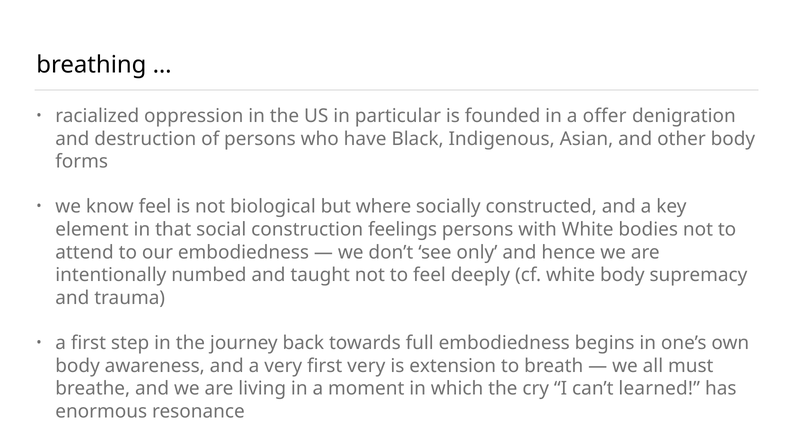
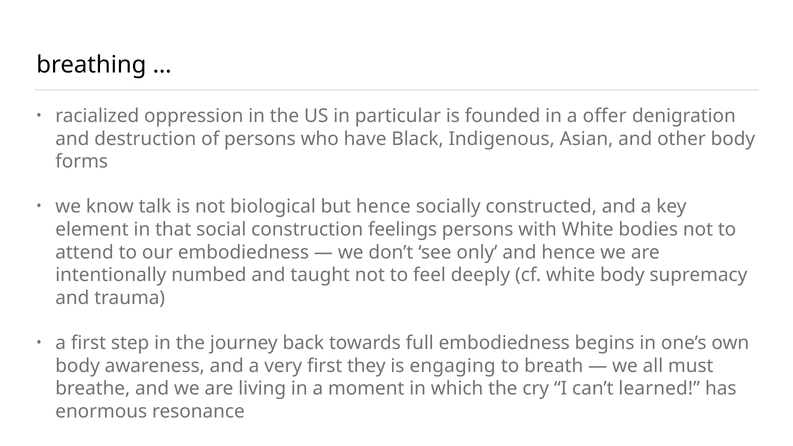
know feel: feel -> talk (155, 207)
but where: where -> hence (383, 207)
first very: very -> they (366, 366)
extension: extension -> engaging (453, 366)
